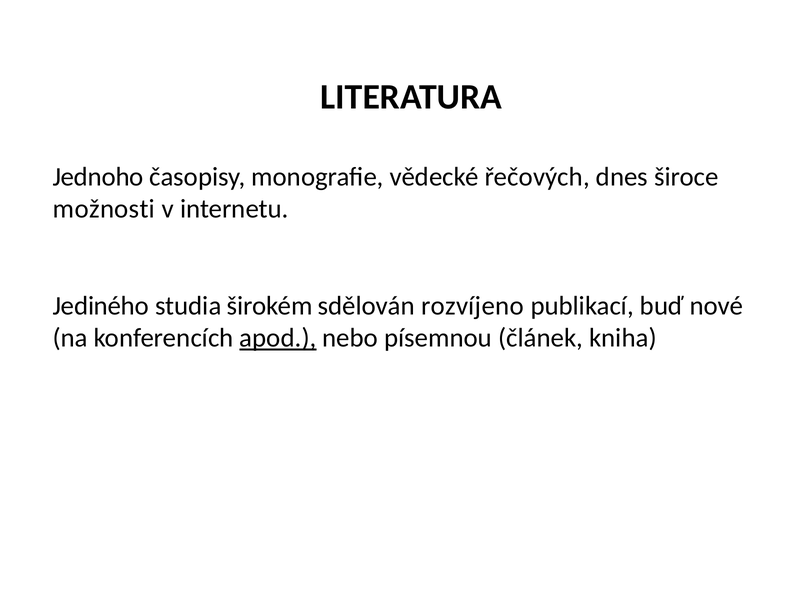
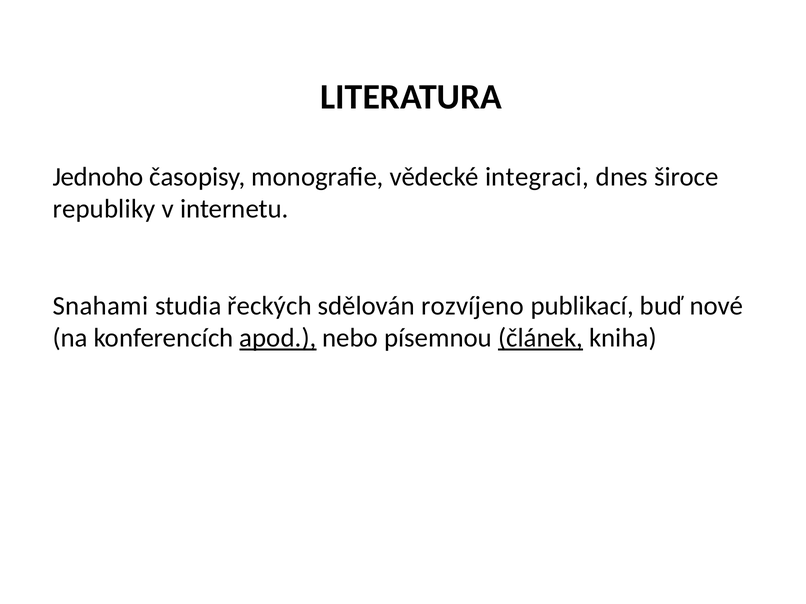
řečových: řečových -> integraci (537, 177)
možnosti: možnosti -> republiky (104, 209)
Jediného: Jediného -> Snahami (101, 306)
širokém: širokém -> řeckých (270, 306)
článek underline: none -> present (541, 338)
